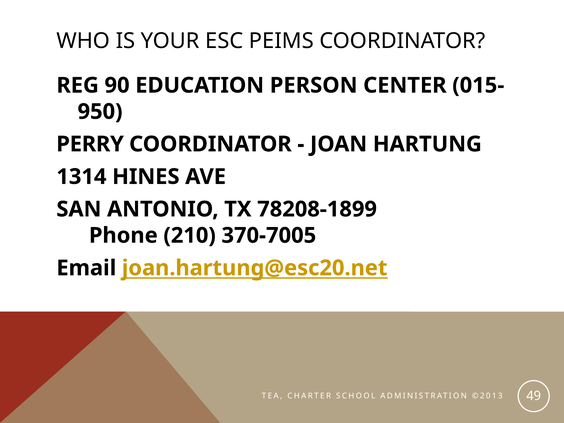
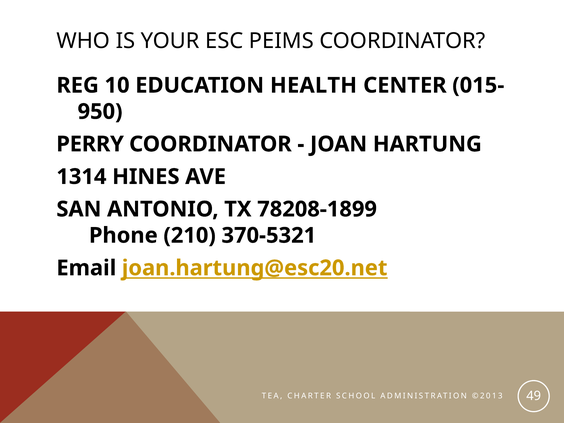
90: 90 -> 10 (117, 85)
PERSON: PERSON -> HEALTH (314, 85)
370-7005: 370-7005 -> 370-5321 (269, 235)
